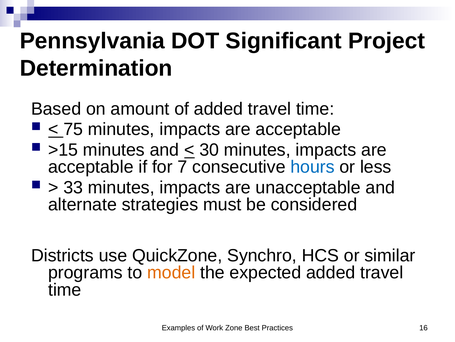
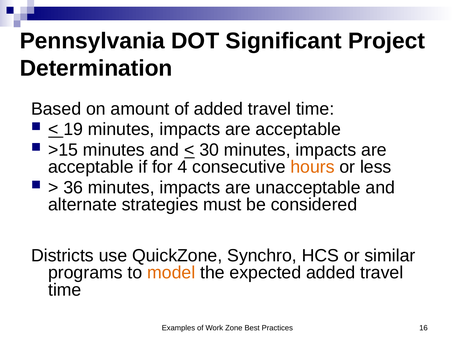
75: 75 -> 19 (73, 129)
7: 7 -> 4 (183, 167)
hours colour: blue -> orange (313, 167)
33: 33 -> 36 (73, 187)
